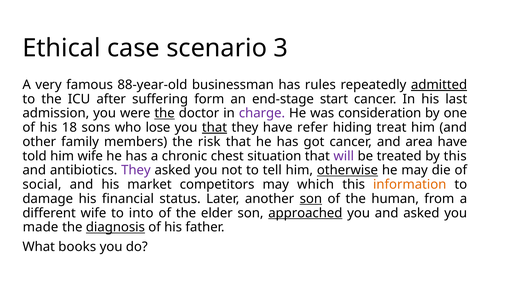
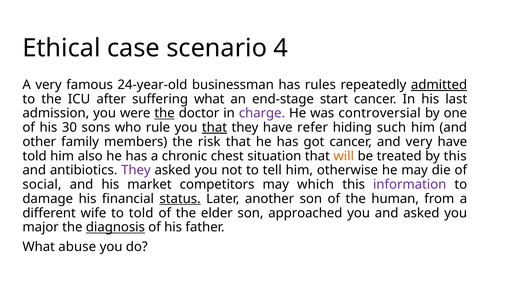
3: 3 -> 4 (281, 48)
88-year-old: 88-year-old -> 24-year-old (152, 85)
suffering form: form -> what (209, 99)
consideration: consideration -> controversial (380, 113)
18: 18 -> 30 (69, 127)
lose: lose -> rule (158, 127)
treat: treat -> such (391, 127)
and area: area -> very (419, 142)
him wife: wife -> also (90, 156)
will colour: purple -> orange (344, 156)
otherwise underline: present -> none (347, 170)
information colour: orange -> purple (410, 184)
status underline: none -> present (180, 198)
son underline: present -> none (311, 198)
to into: into -> told (141, 213)
approached underline: present -> none (305, 213)
made: made -> major (41, 227)
books: books -> abuse (77, 246)
